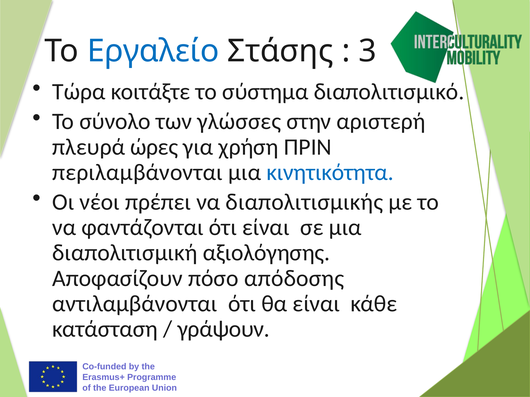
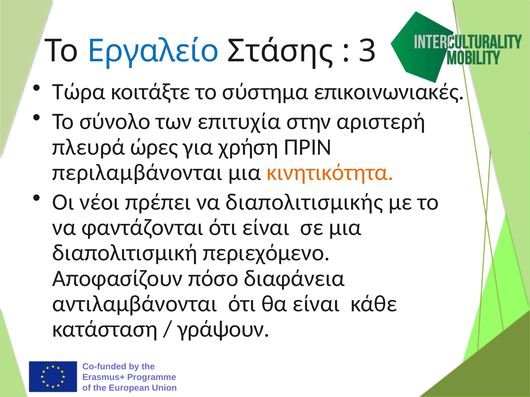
διαπολιτισμικό: διαπολιτισμικό -> επικοινωνιακές (389, 92)
γλώσσες: γλώσσες -> επιτυχία (239, 122)
κινητικότητα colour: blue -> orange (330, 173)
αξιολόγησης: αξιολόγησης -> περιεχόμενο (266, 253)
απόδοσης: απόδοσης -> διαφάνεια (294, 279)
